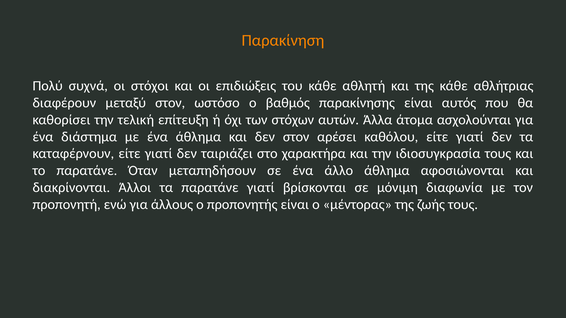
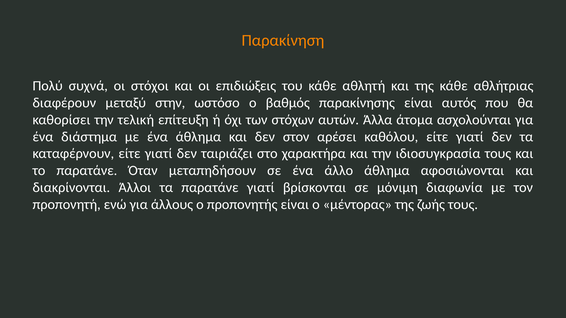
μεταξύ στον: στον -> στην (170, 103)
